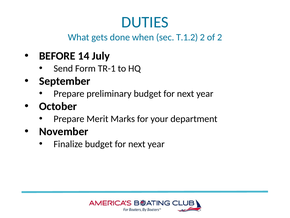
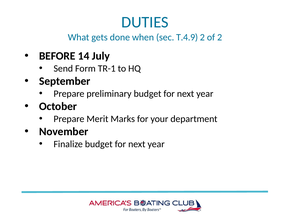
T.1.2: T.1.2 -> T.4.9 (187, 37)
